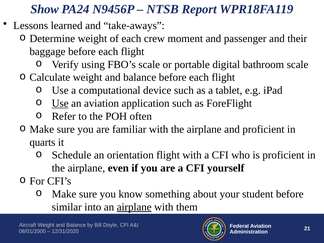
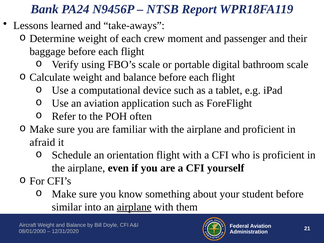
Show: Show -> Bank (45, 9)
Use underline: present -> none (60, 103)
quarts: quarts -> afraid (42, 142)
